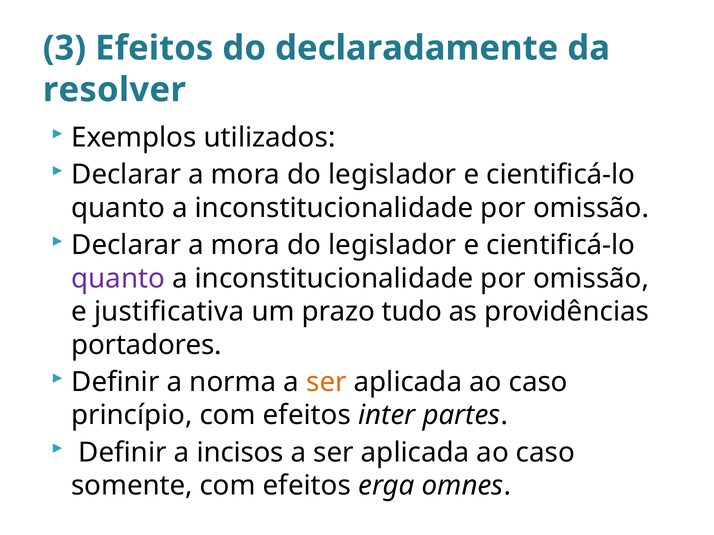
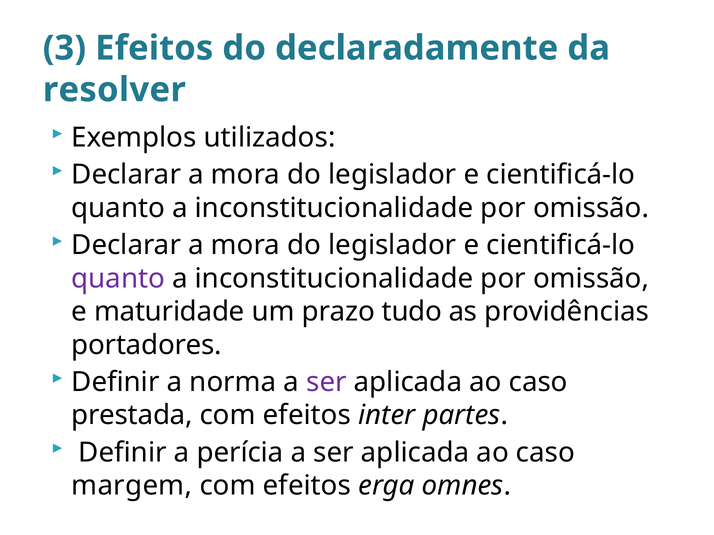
justificativa: justificativa -> maturidade (169, 312)
ser colour: orange -> purple (326, 382)
princípio: princípio -> prestada (132, 416)
incisos: incisos -> perícia (240, 453)
somente: somente -> margem (132, 486)
